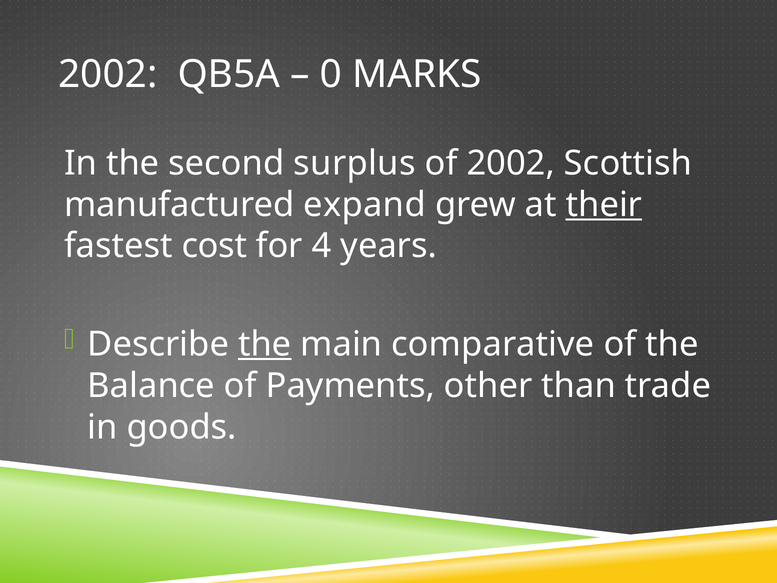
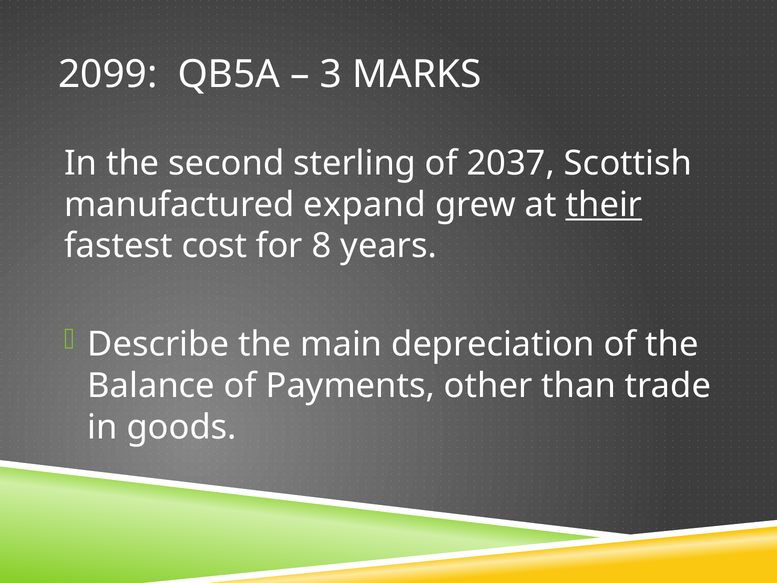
2002: 2002 -> 2099 (108, 75)
0: 0 -> 3 (331, 75)
surplus: surplus -> sterling (355, 163)
of 2002: 2002 -> 2037 (511, 163)
4: 4 -> 8 (322, 246)
the underline: present -> none (265, 344)
comparative: comparative -> depreciation (493, 344)
